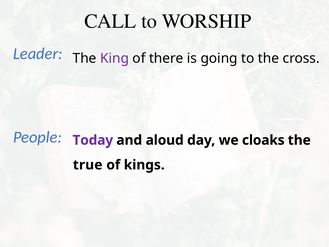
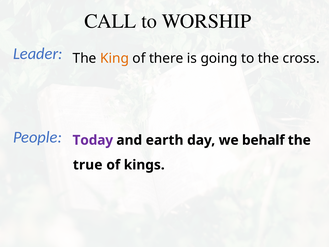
King colour: purple -> orange (114, 58)
aloud: aloud -> earth (165, 140)
cloaks: cloaks -> behalf (263, 140)
